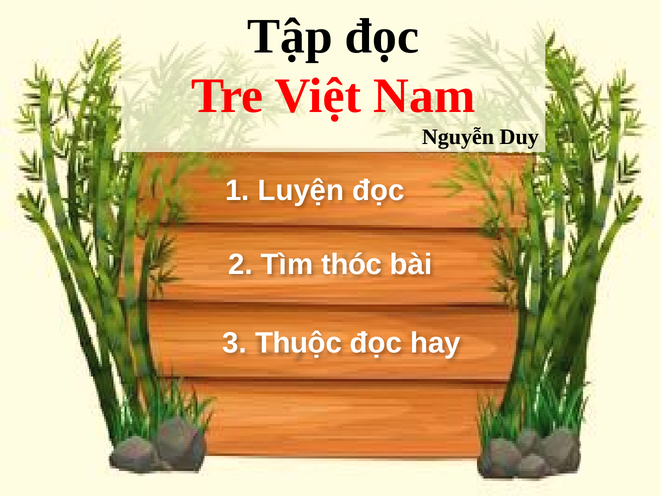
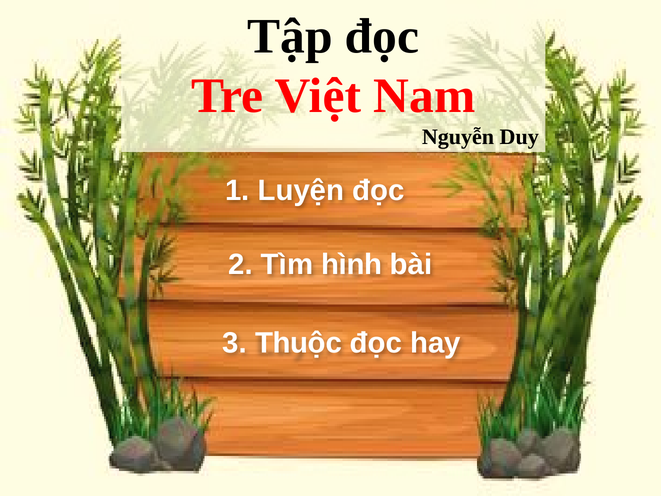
thóc: thóc -> hình (352, 264)
